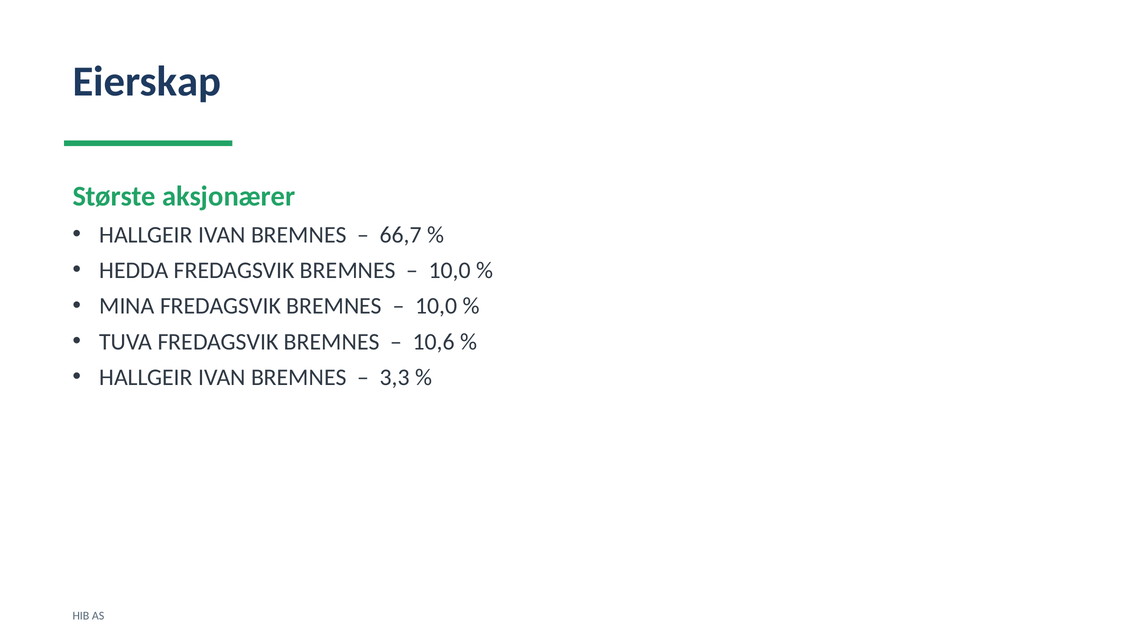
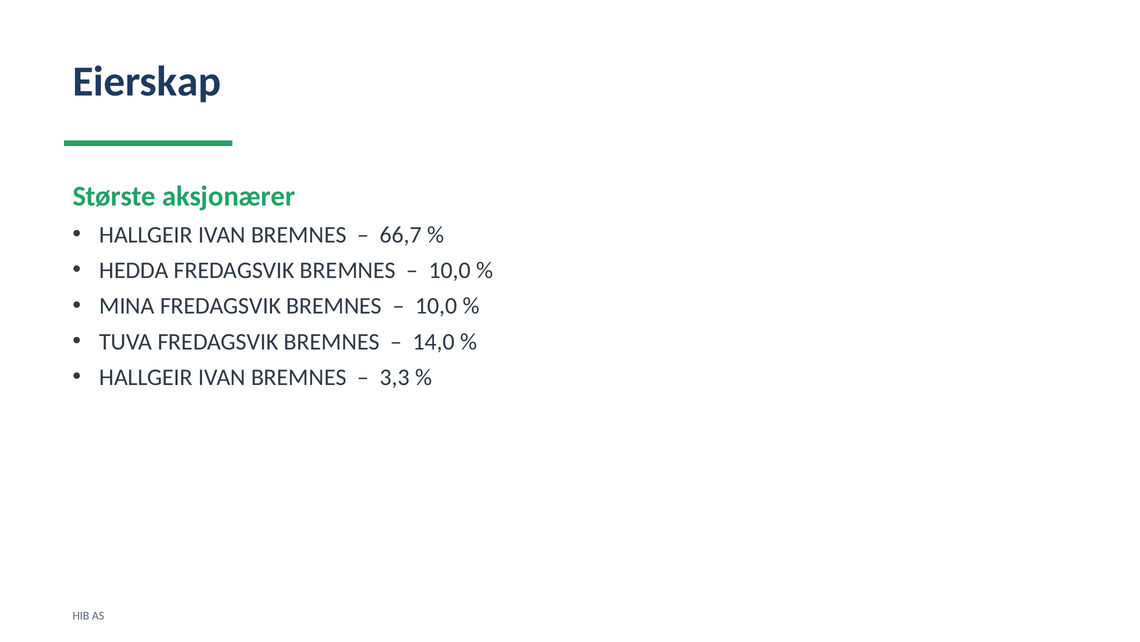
10,6: 10,6 -> 14,0 (434, 341)
